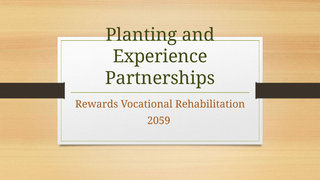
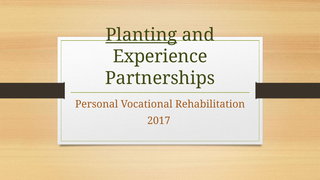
Planting underline: none -> present (141, 35)
Rewards: Rewards -> Personal (97, 104)
2059: 2059 -> 2017 (159, 121)
